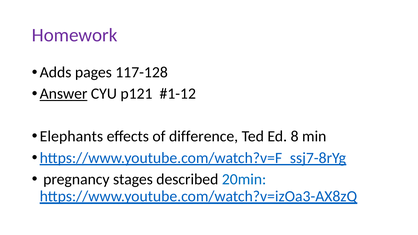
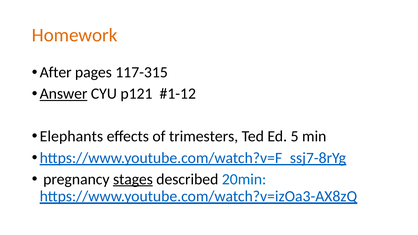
Homework colour: purple -> orange (75, 35)
Adds: Adds -> After (56, 73)
117-128: 117-128 -> 117-315 (142, 73)
difference: difference -> trimesters (204, 136)
8: 8 -> 5 (295, 136)
stages underline: none -> present (133, 179)
